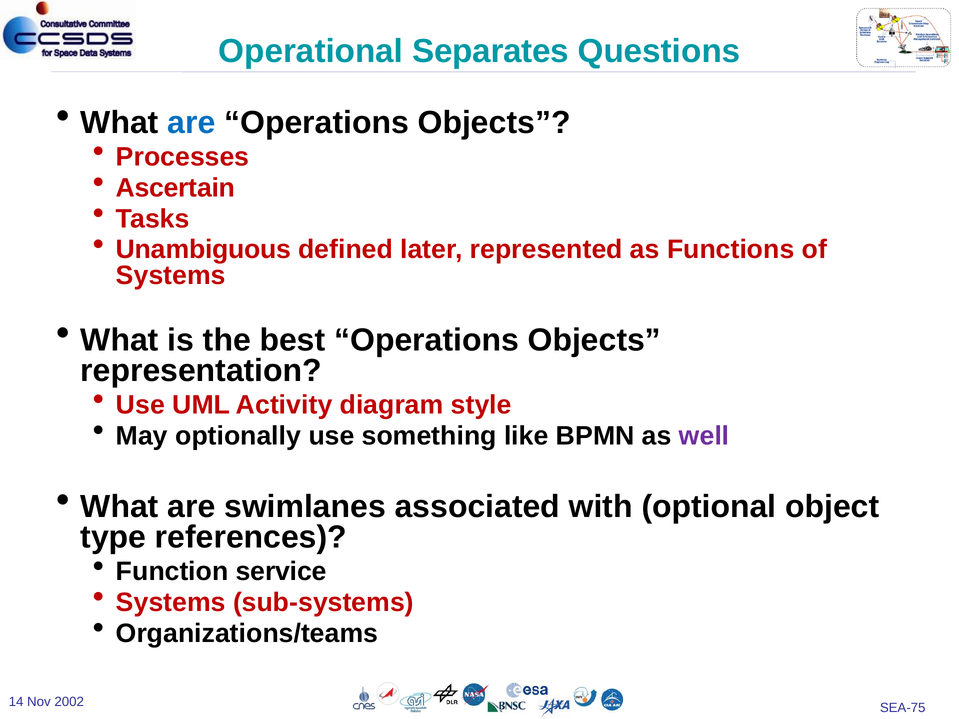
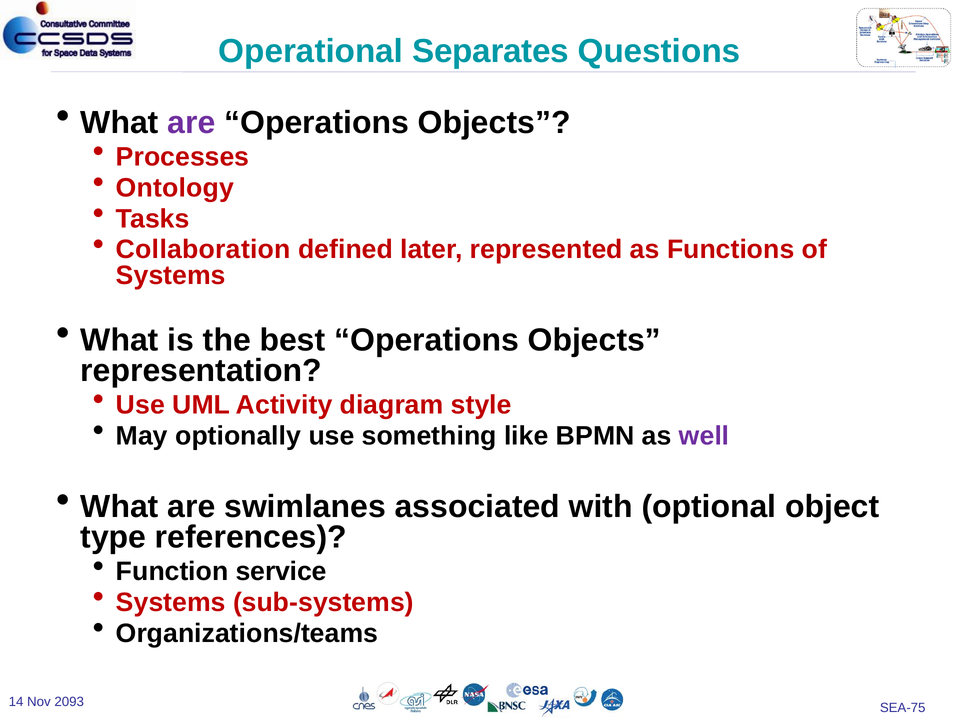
are colour: blue -> purple (191, 123)
Ascertain: Ascertain -> Ontology (175, 188)
Unambiguous: Unambiguous -> Collaboration (203, 250)
2002: 2002 -> 2093 (69, 702)
